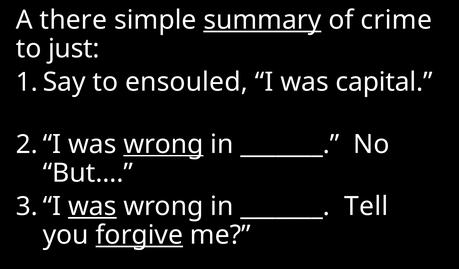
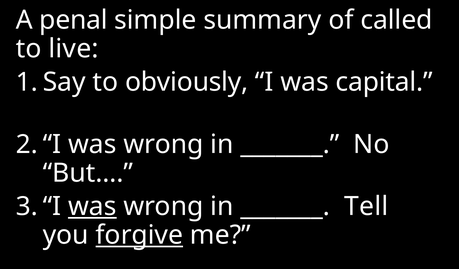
there: there -> penal (74, 20)
summary underline: present -> none (262, 20)
crime: crime -> called (397, 20)
just: just -> live (74, 49)
ensouled: ensouled -> obviously (187, 82)
wrong underline: present -> none (163, 144)
